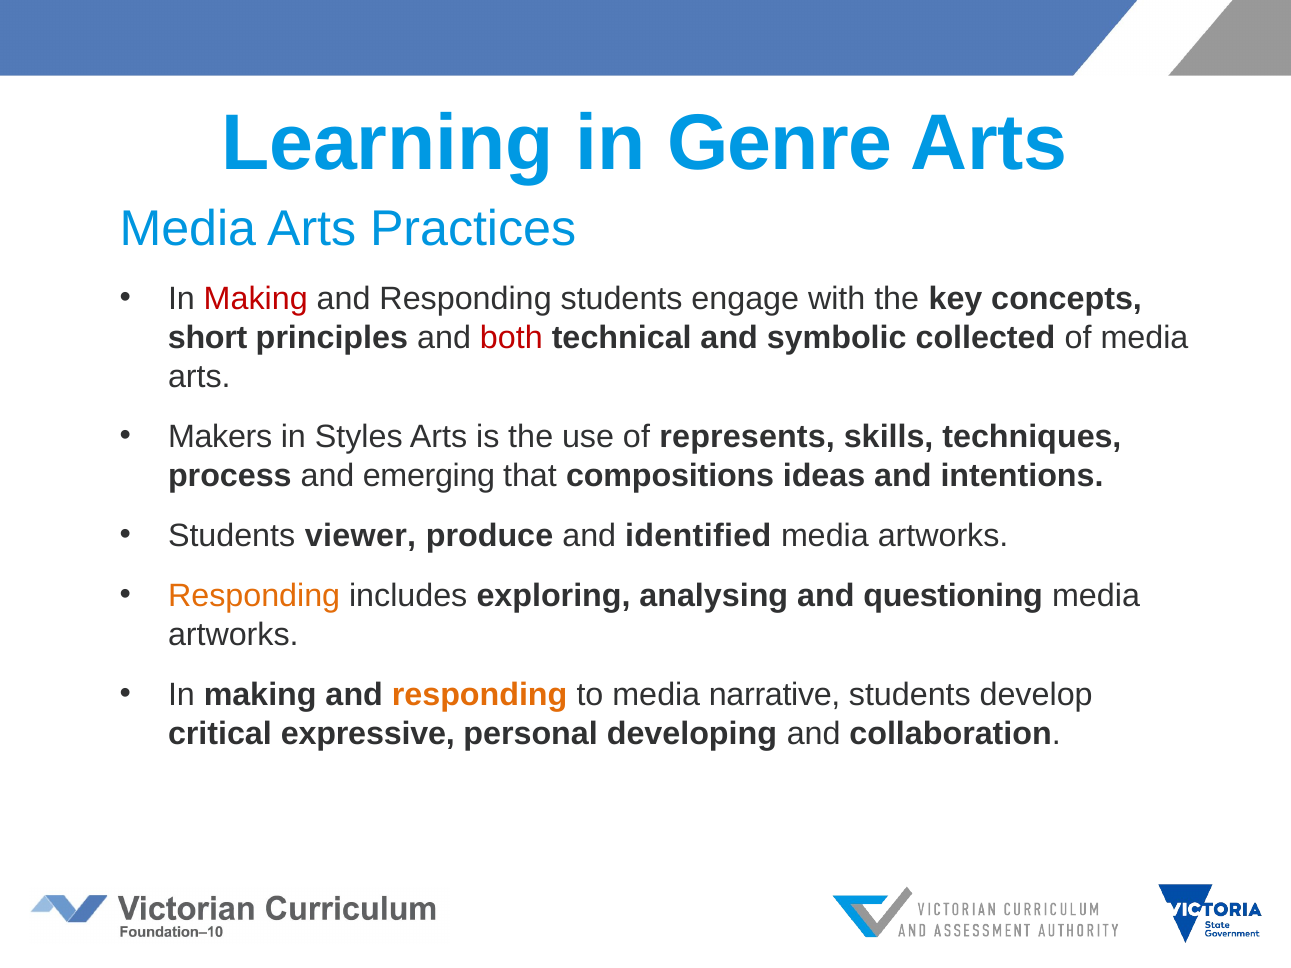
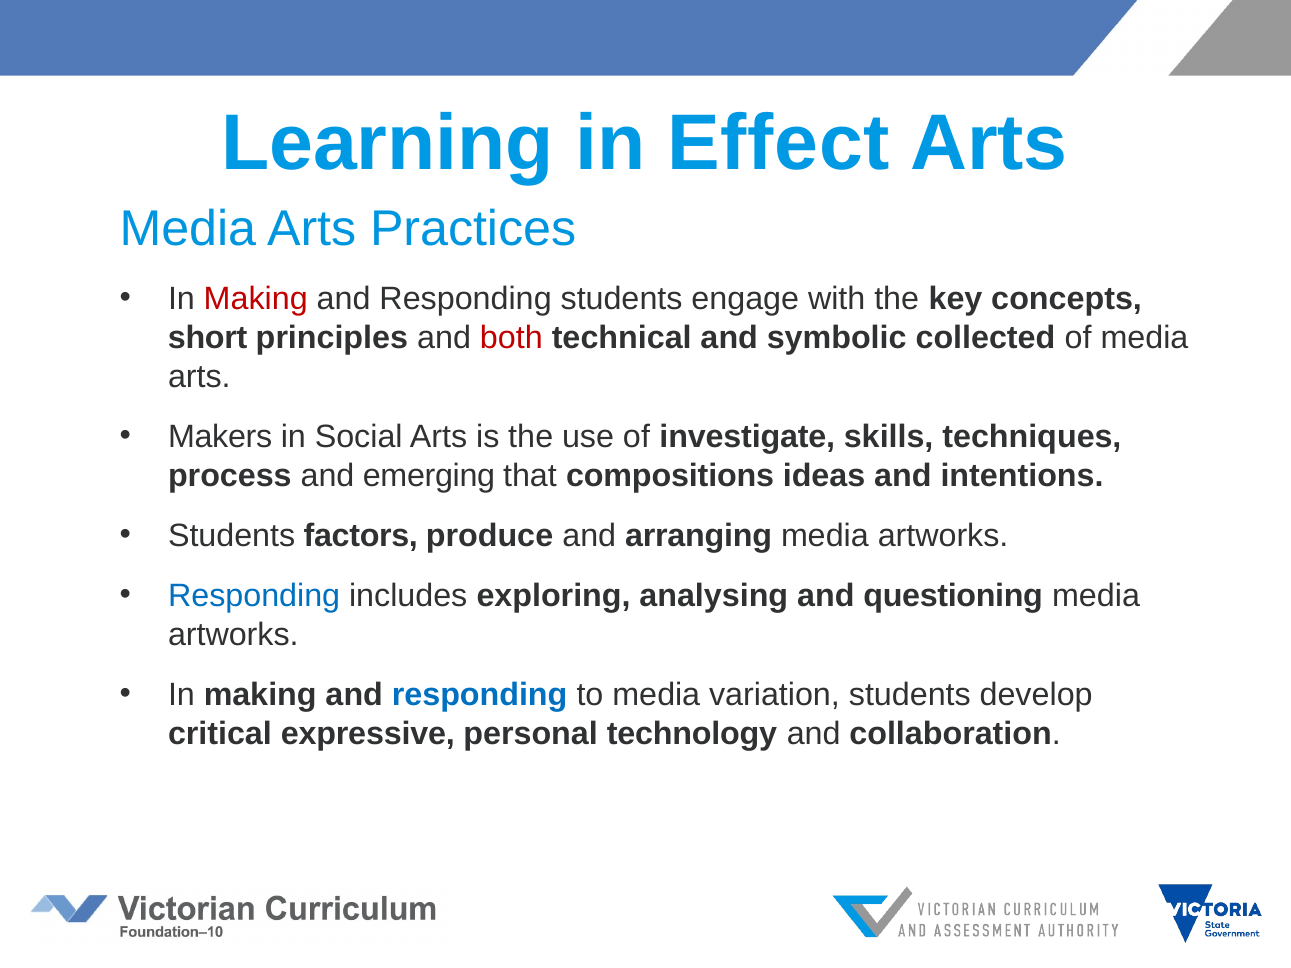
Genre: Genre -> Effect (779, 143)
Styles: Styles -> Social (359, 437)
represents: represents -> investigate (747, 437)
viewer: viewer -> factors (361, 536)
identified: identified -> arranging (699, 536)
Responding colour: orange -> blue (254, 596)
responding colour: orange -> blue (480, 695)
narrative: narrative -> variation (774, 695)
developing: developing -> technology (692, 734)
